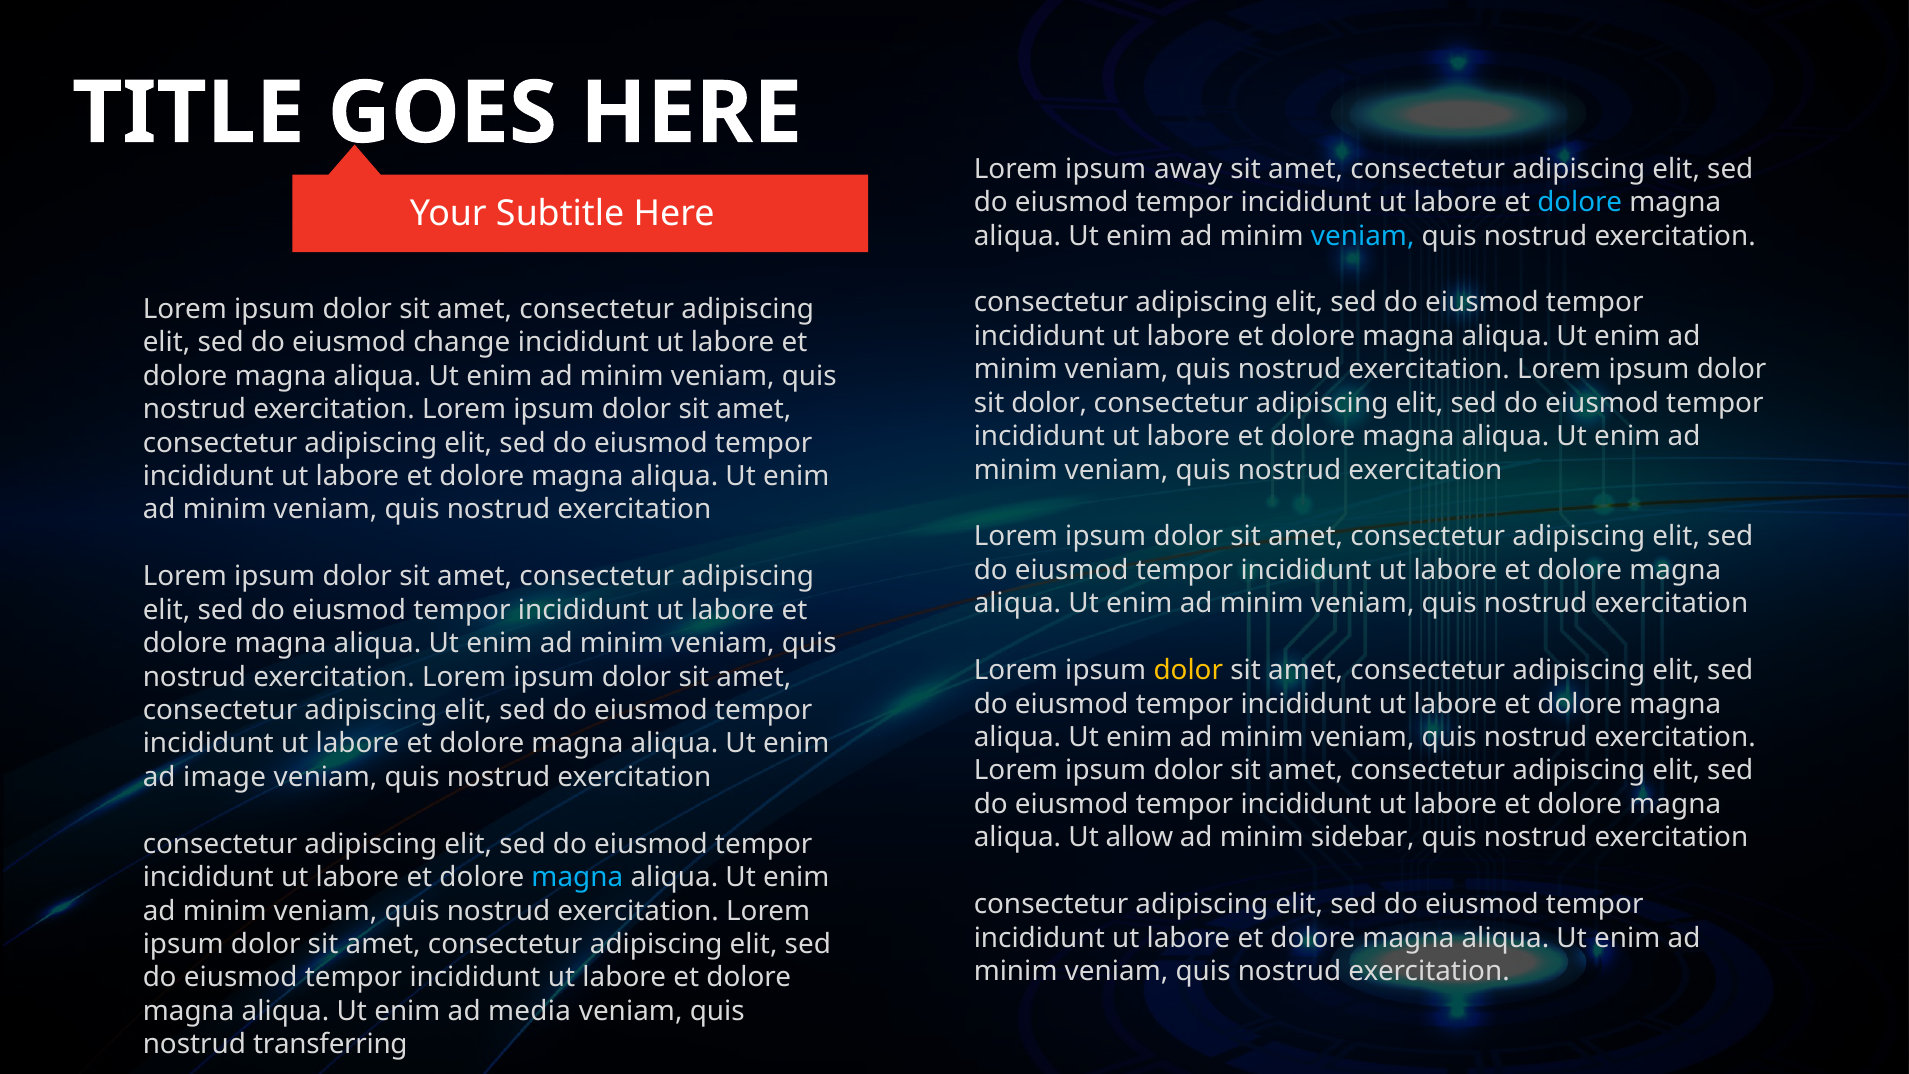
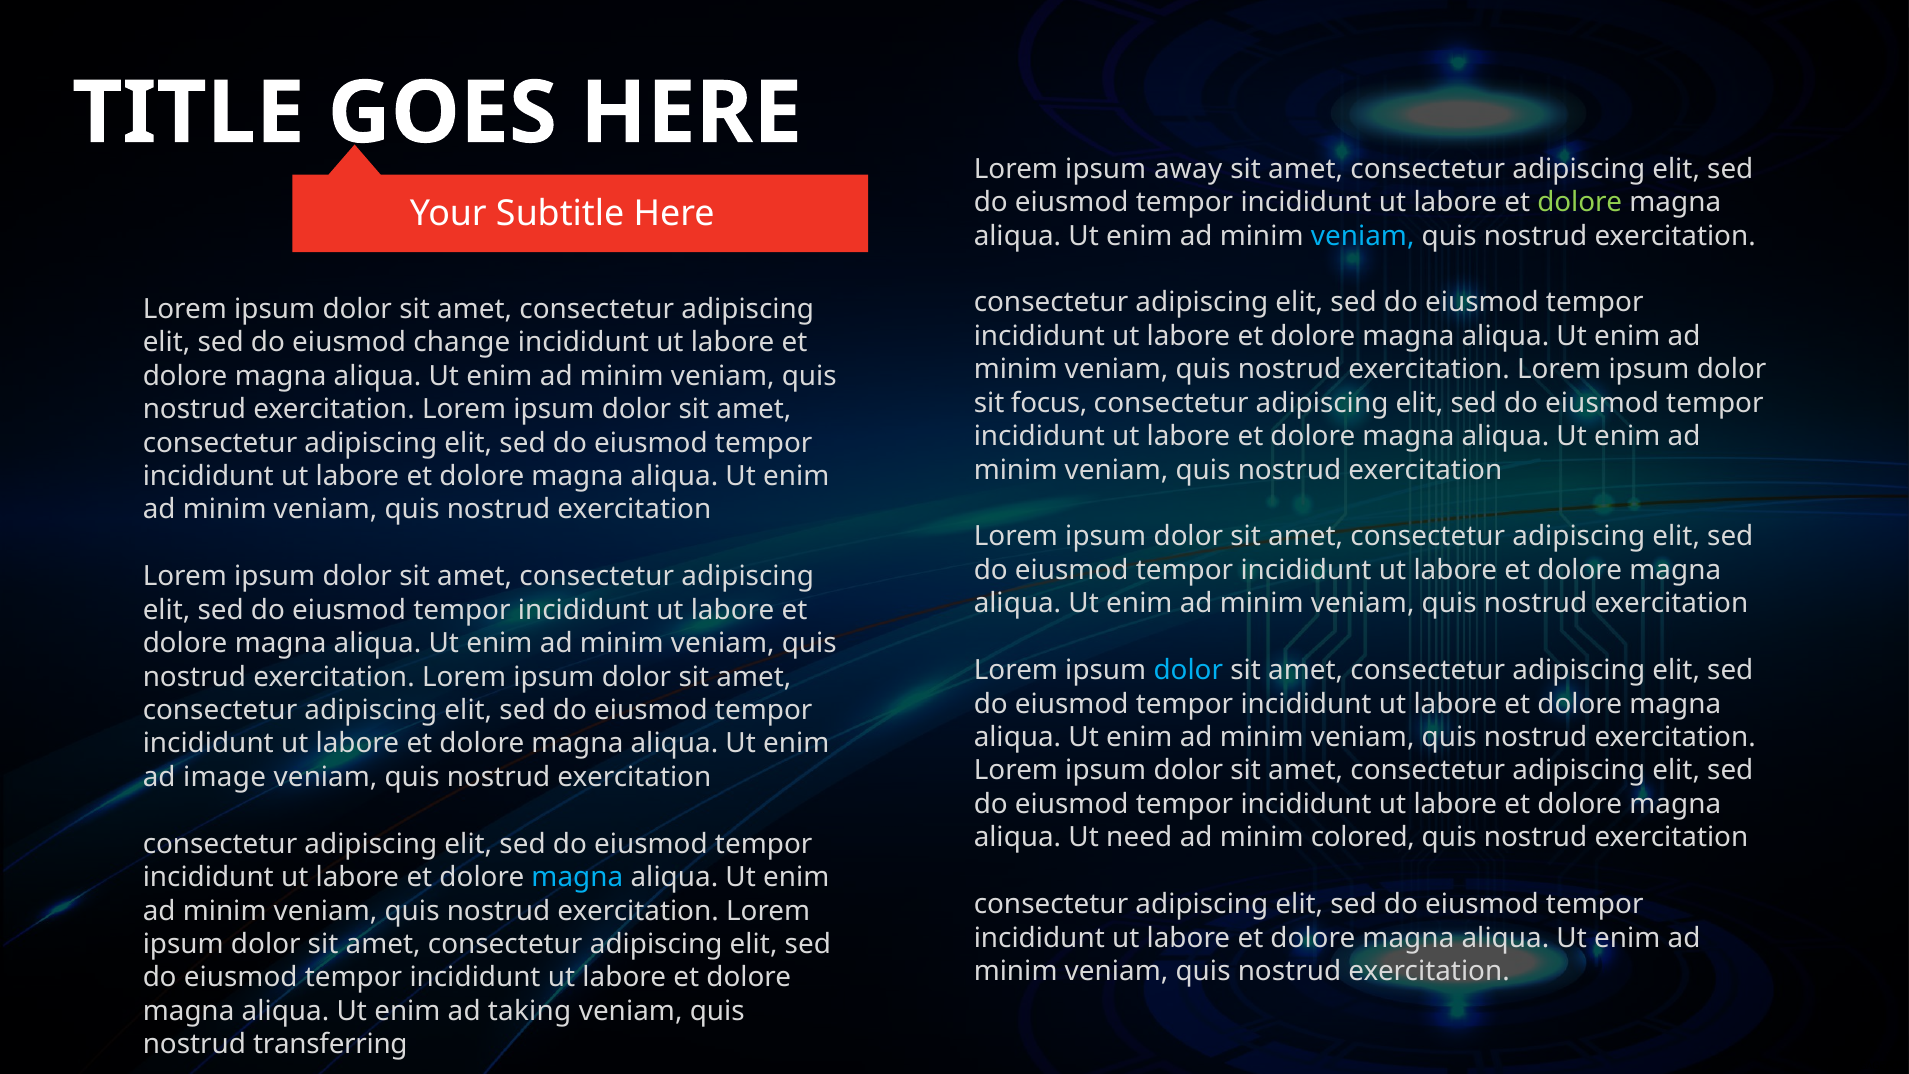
dolore colour: light blue -> light green (1580, 202)
sit dolor: dolor -> focus (1049, 403)
dolor colour: yellow -> light blue (1188, 670)
allow: allow -> need (1139, 838)
sidebar: sidebar -> colored (1363, 838)
media: media -> taking (530, 1011)
